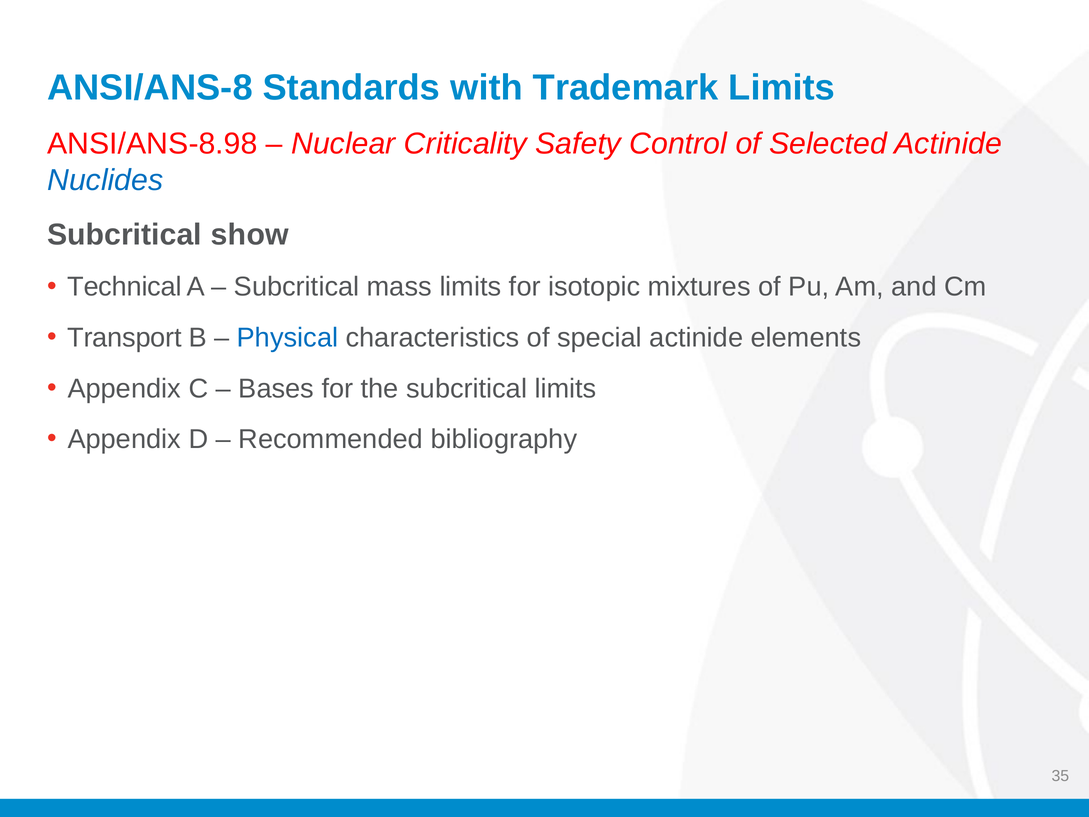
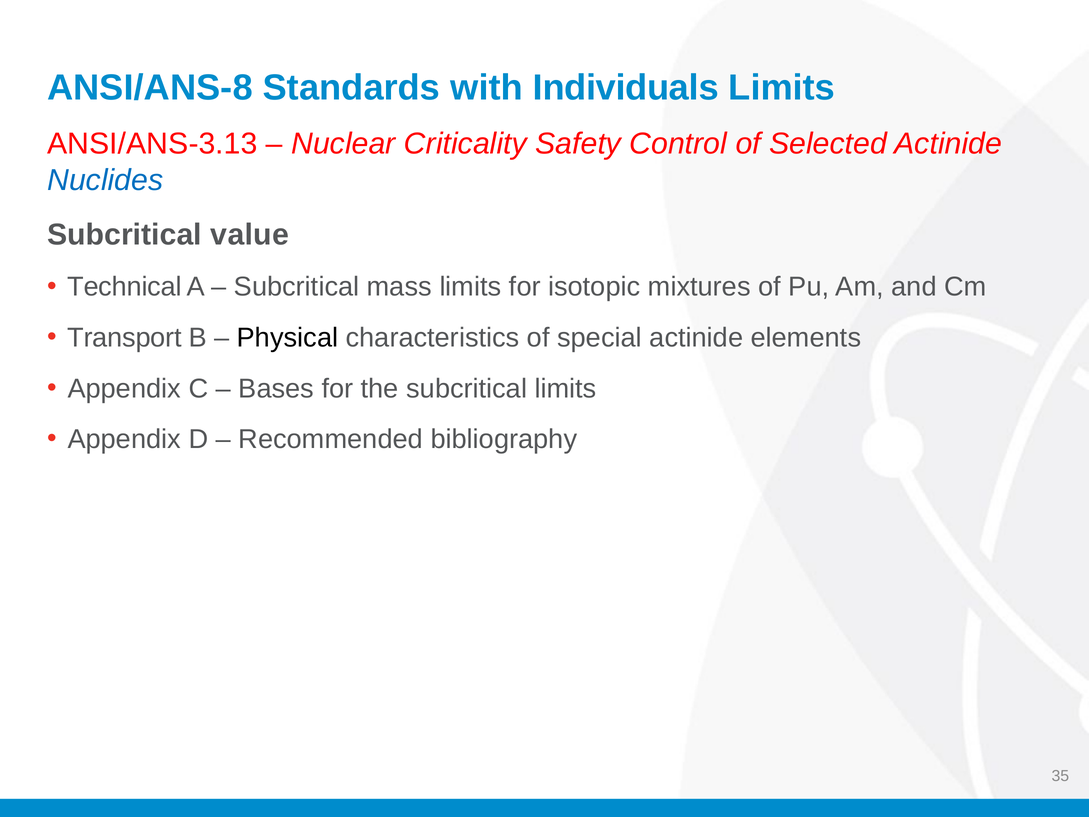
Trademark: Trademark -> Individuals (626, 88)
ANSI/ANS-8.98: ANSI/ANS-8.98 -> ANSI/ANS-3.13 (152, 144)
show: show -> value (250, 234)
Physical colour: blue -> black (288, 338)
